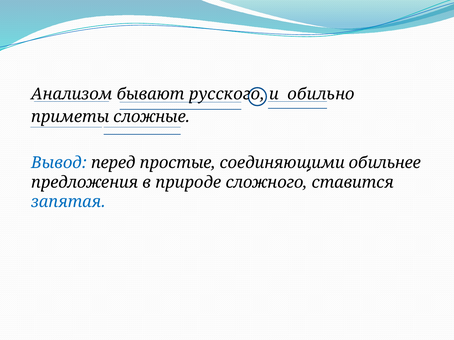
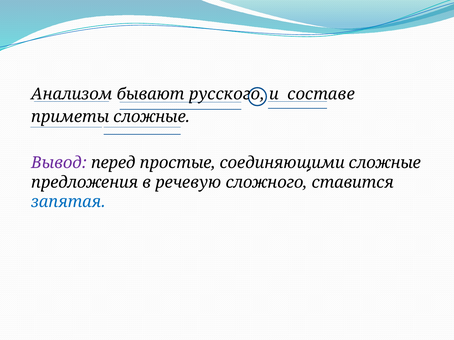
обильно: обильно -> составе (321, 94)
Вывод colour: blue -> purple (59, 163)
соединяющими обильнее: обильнее -> сложные (385, 163)
природе: природе -> речевую (188, 183)
